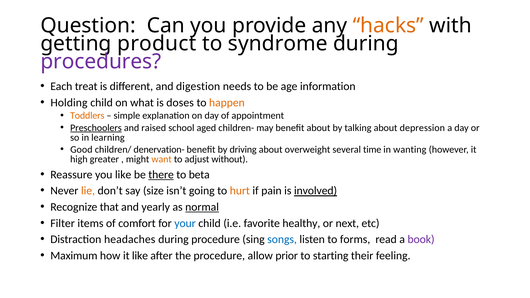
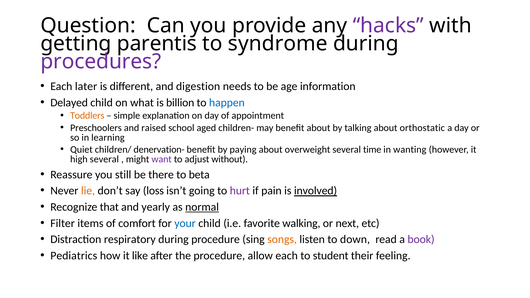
hacks colour: orange -> purple (388, 25)
product: product -> parentis (157, 44)
treat: treat -> later (86, 87)
Holding: Holding -> Delayed (69, 103)
doses: doses -> billion (180, 103)
happen colour: orange -> blue (227, 103)
Preschoolers underline: present -> none (96, 128)
depression: depression -> orthostatic (422, 128)
Good: Good -> Quiet (81, 150)
driving: driving -> paying (243, 150)
high greater: greater -> several (104, 159)
want colour: orange -> purple (162, 159)
you like: like -> still (123, 175)
there underline: present -> none (161, 175)
size: size -> loss (153, 191)
hurt colour: orange -> purple (240, 191)
healthy: healthy -> walking (301, 223)
headaches: headaches -> respiratory (130, 240)
songs colour: blue -> orange (282, 240)
forms: forms -> down (355, 240)
Maximum: Maximum -> Pediatrics (74, 256)
allow prior: prior -> each (287, 256)
starting: starting -> student (331, 256)
